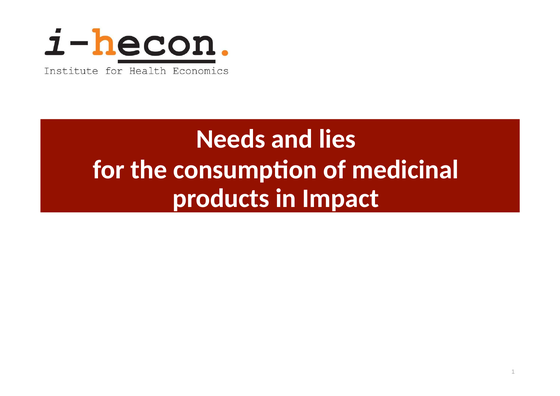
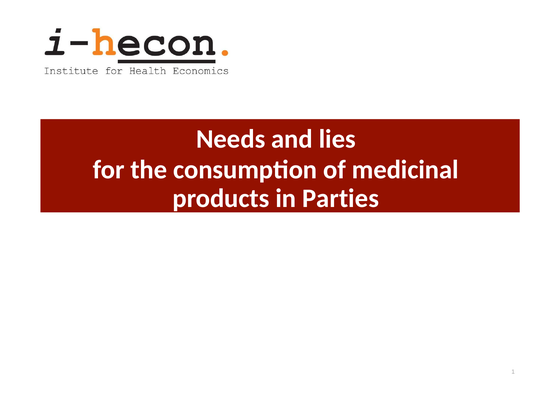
Impact: Impact -> Parties (341, 198)
